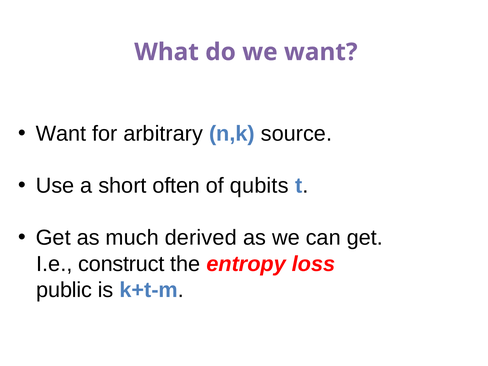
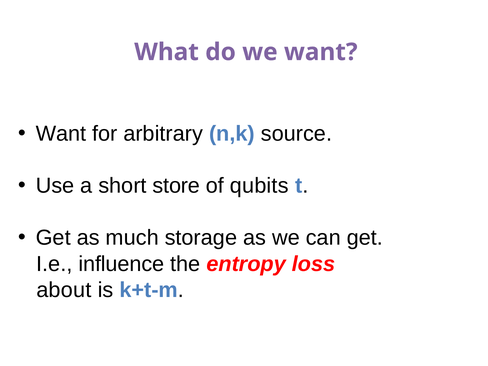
often: often -> store (176, 186)
derived: derived -> storage (201, 238)
construct: construct -> influence (121, 264)
public: public -> about (64, 290)
